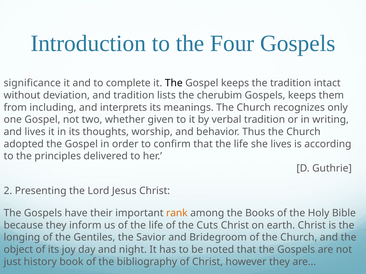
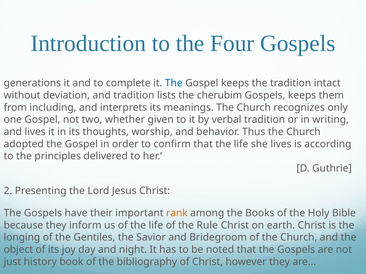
significance: significance -> generations (32, 83)
The colour: black -> blue (174, 83)
Cuts: Cuts -> Rule (207, 226)
